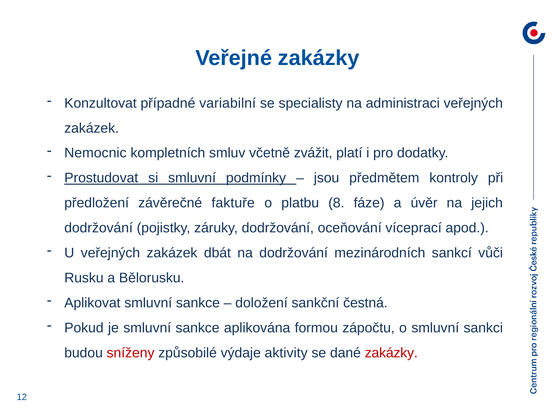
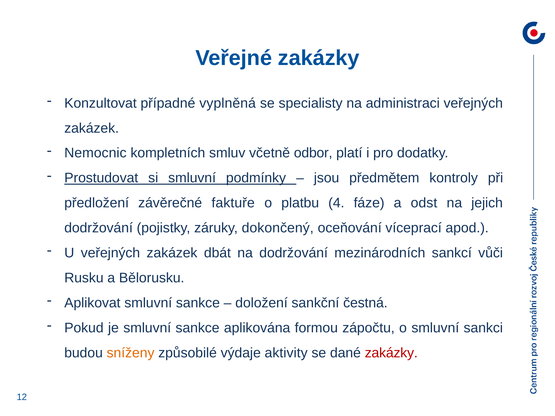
variabilní: variabilní -> vyplněná (228, 103)
zvážit: zvážit -> odbor (313, 153)
8: 8 -> 4 (336, 203)
úvěr: úvěr -> odst (424, 203)
záruky dodržování: dodržování -> dokončený (278, 228)
sníženy colour: red -> orange (131, 353)
